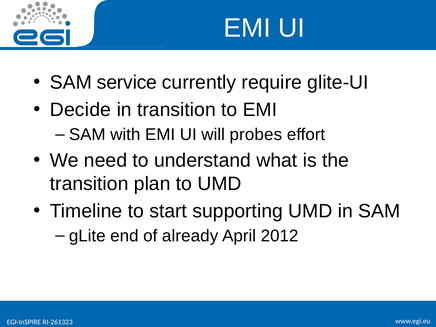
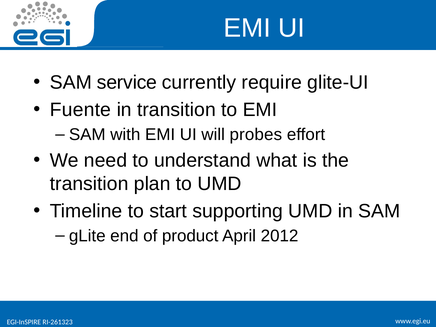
Decide: Decide -> Fuente (80, 110)
already: already -> product (190, 236)
